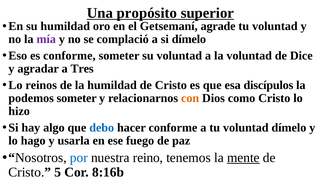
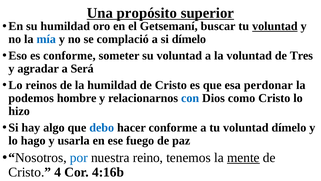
agrade: agrade -> buscar (218, 26)
voluntad underline: none -> present (275, 26)
mía colour: purple -> blue (46, 39)
Dice: Dice -> Tres (301, 56)
Tres: Tres -> Será (82, 69)
discípulos: discípulos -> perdonar (268, 85)
podemos someter: someter -> hombre (77, 98)
con colour: orange -> blue (190, 98)
5: 5 -> 4 (58, 172)
8:16b: 8:16b -> 4:16b (108, 172)
